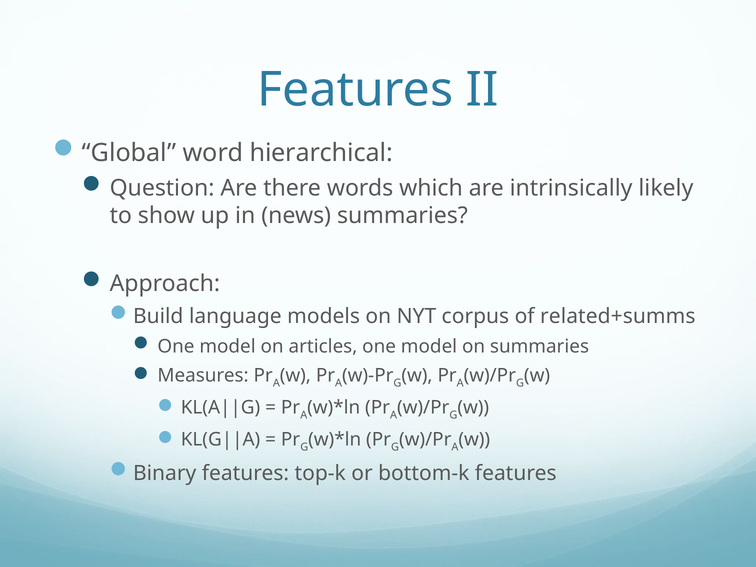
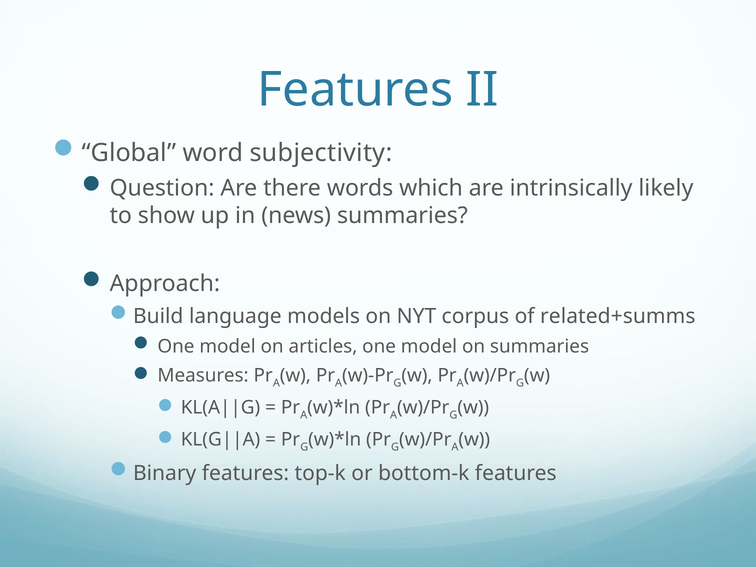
hierarchical: hierarchical -> subjectivity (321, 153)
